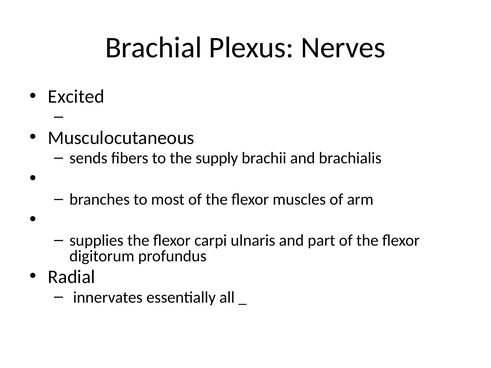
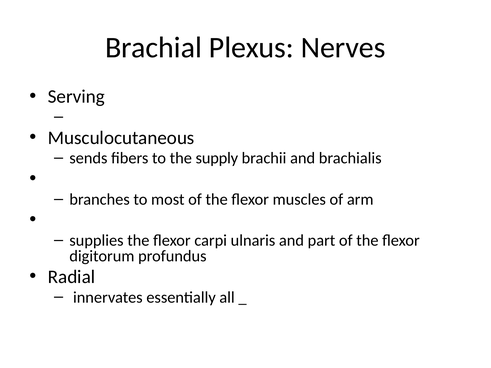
Excited: Excited -> Serving (76, 97)
